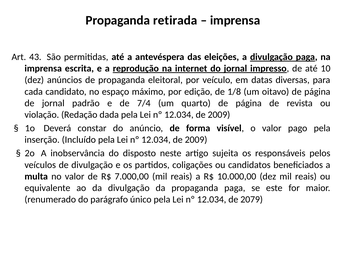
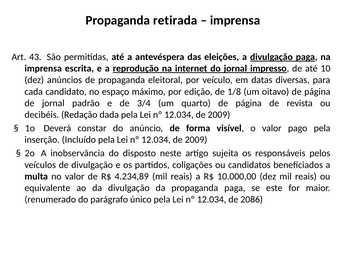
7/4: 7/4 -> 3/4 (144, 103)
violação: violação -> decibéis (42, 115)
7.000,00: 7.000,00 -> 4.234,89 (132, 176)
2079: 2079 -> 2086 (252, 199)
